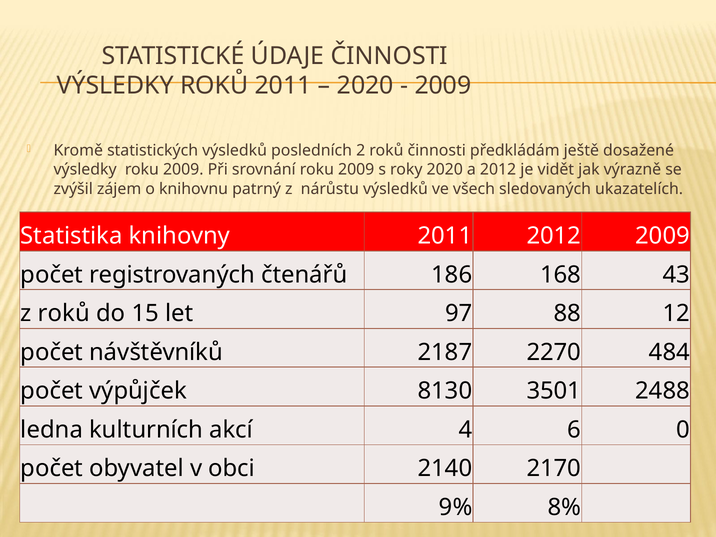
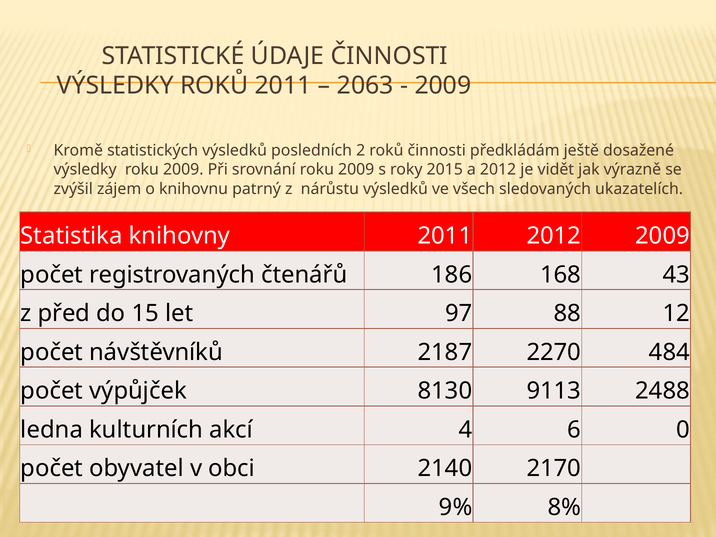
2020: 2020 -> 2063 (365, 86)
roky 2020: 2020 -> 2015 (445, 170)
z roků: roků -> před (64, 313)
3501: 3501 -> 9113 (554, 391)
